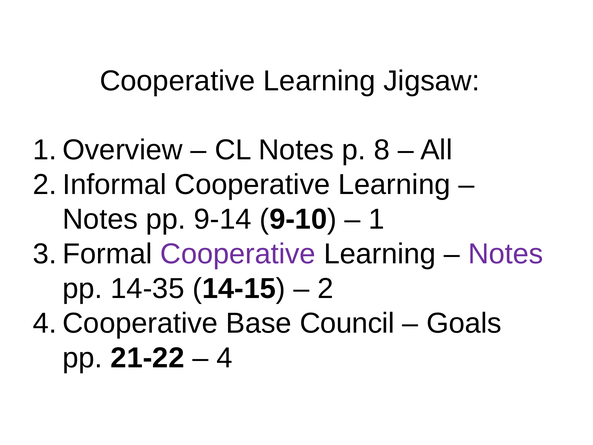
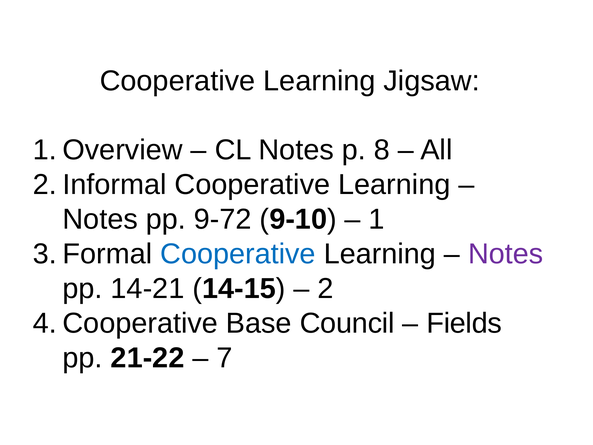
9-14: 9-14 -> 9-72 (223, 219)
Cooperative colour: purple -> blue (238, 254)
14-35: 14-35 -> 14-21 (147, 288)
Goals: Goals -> Fields (464, 323)
4: 4 -> 7 (224, 358)
